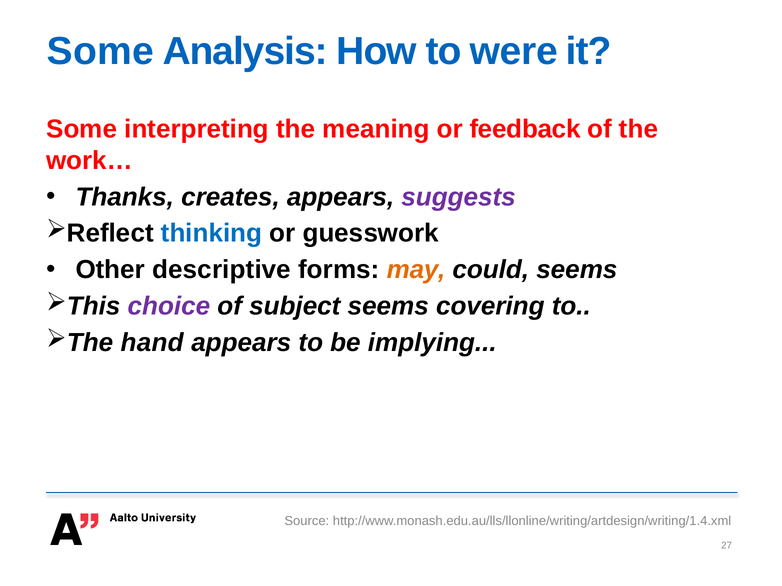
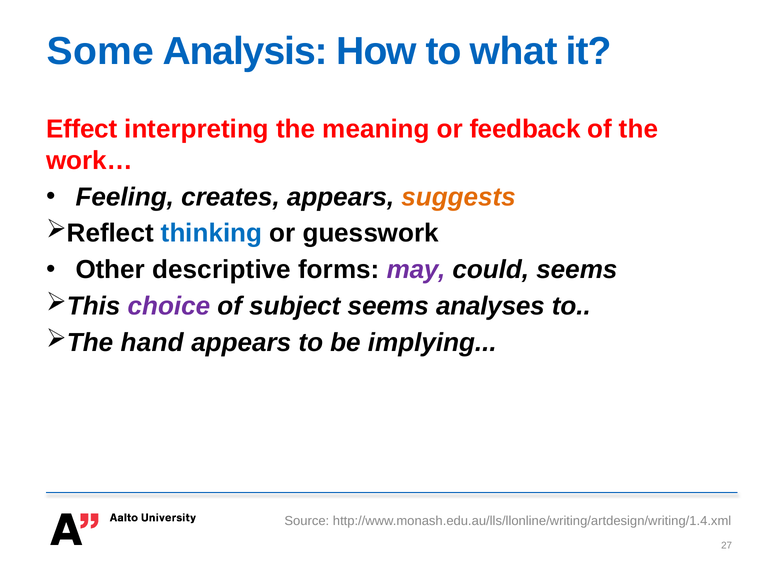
were: were -> what (514, 52)
Some: Some -> Effect (82, 129)
Thanks: Thanks -> Feeling (125, 197)
suggests colour: purple -> orange (459, 197)
may colour: orange -> purple (416, 270)
covering: covering -> analyses (490, 307)
